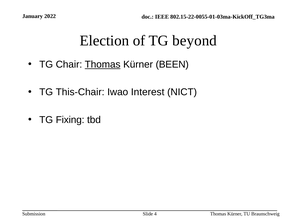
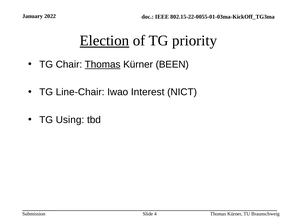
Election underline: none -> present (104, 41)
beyond: beyond -> priority (195, 41)
This-Chair: This-Chair -> Line-Chair (80, 92)
Fixing: Fixing -> Using (70, 120)
